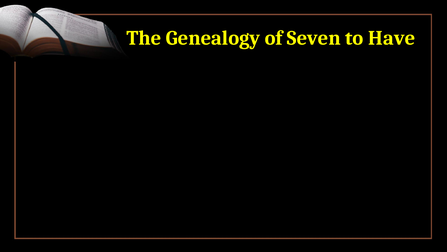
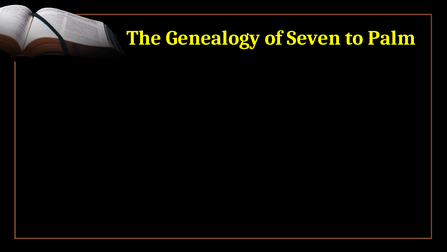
Have: Have -> Palm (392, 38)
